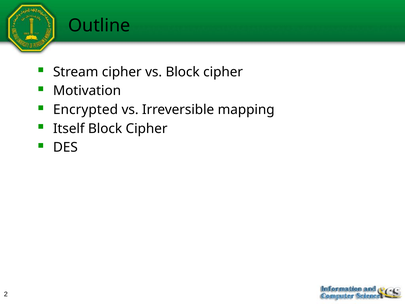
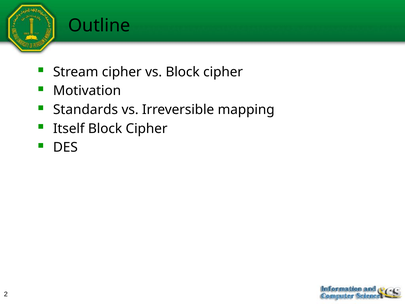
Encrypted: Encrypted -> Standards (86, 110)
